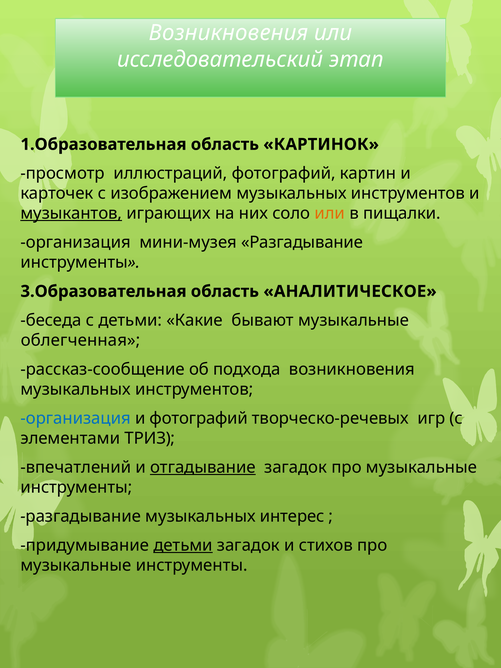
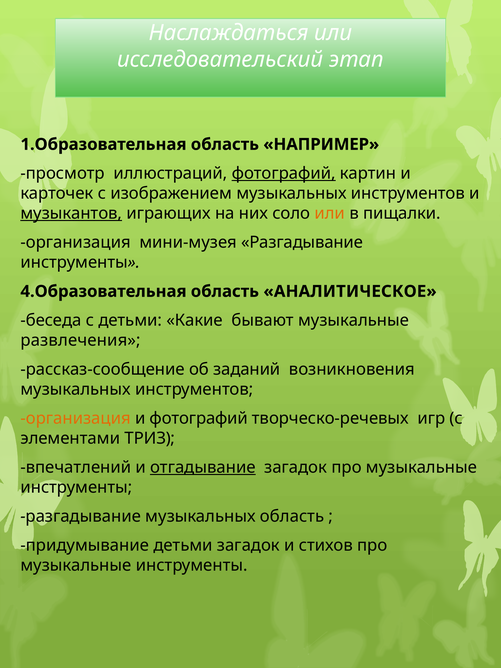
Возникновения: Возникновения -> Наслаждаться (229, 33)
КАРТИНОК: КАРТИНОК -> НАПРИМЕР (321, 144)
фотографий underline: none -> present (284, 173)
3.Образовательная: 3.Образовательная -> 4.Образовательная (104, 291)
облегченная: облегченная -> развлечения (81, 340)
подхода: подхода -> заданий (247, 369)
организация colour: blue -> orange (76, 418)
музыкальных интерес: интерес -> область (292, 516)
детьми underline: present -> none (183, 545)
